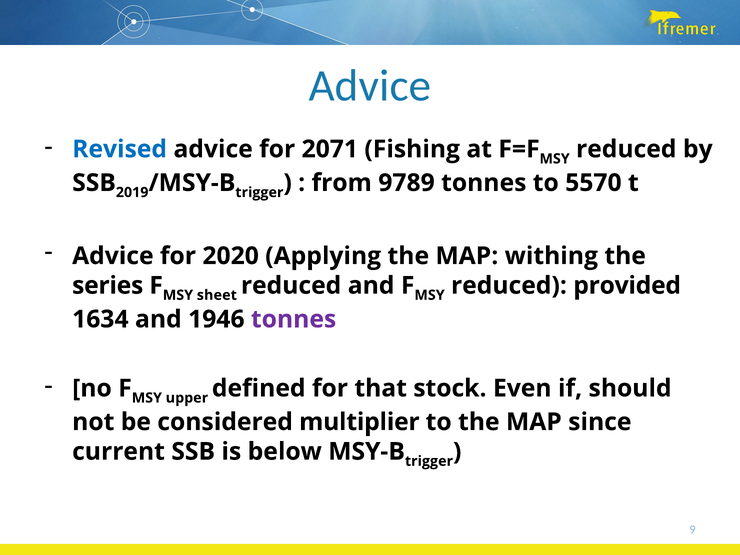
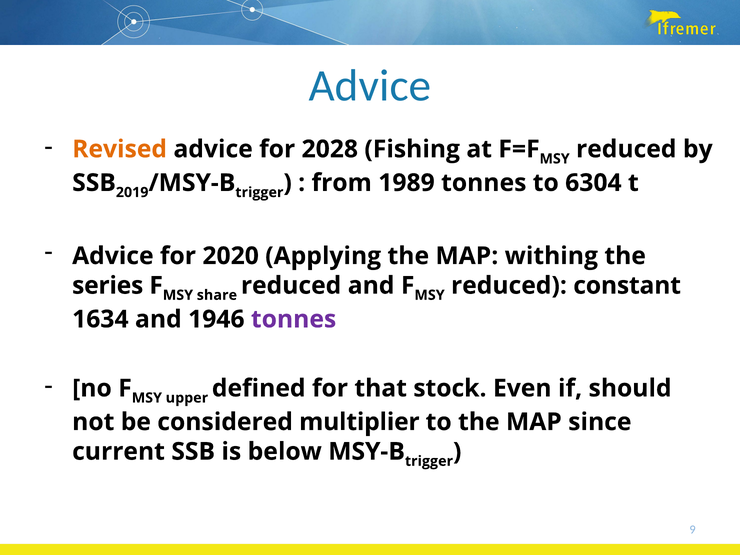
Revised colour: blue -> orange (120, 149)
2071: 2071 -> 2028 (330, 149)
9789: 9789 -> 1989 (407, 183)
5570: 5570 -> 6304 (593, 183)
sheet: sheet -> share (217, 295)
provided: provided -> constant (627, 286)
